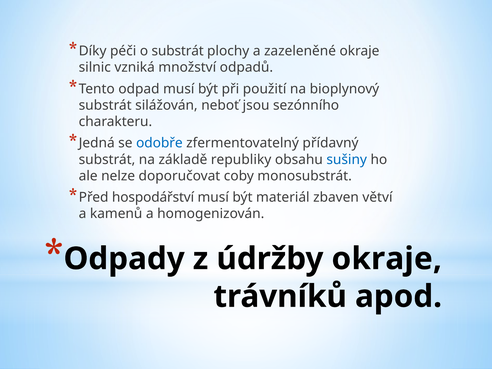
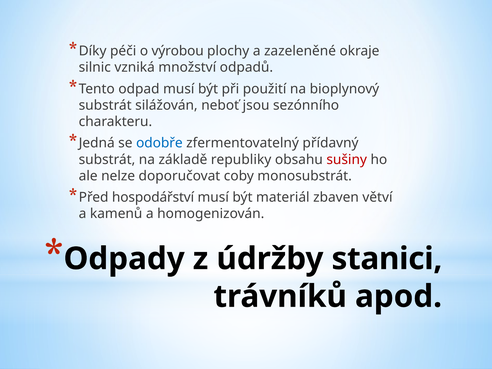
o substrát: substrát -> výrobou (178, 51)
sušiny colour: blue -> red (347, 160)
údržby okraje: okraje -> stanici (387, 259)
